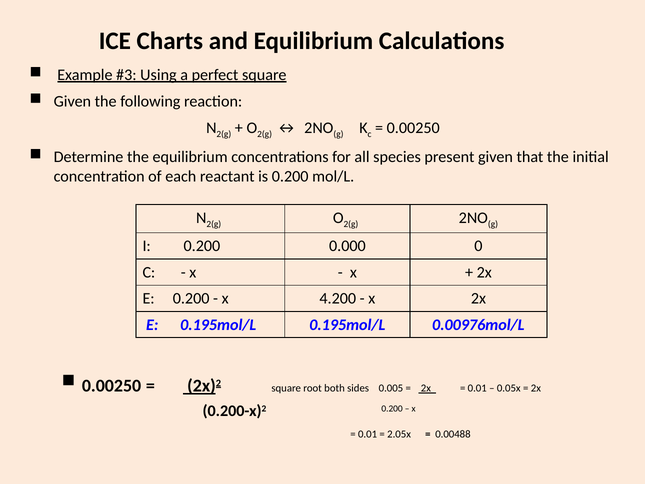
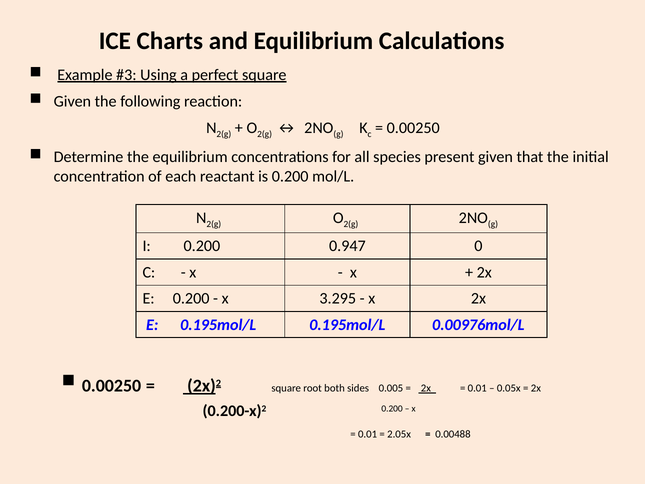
0.000: 0.000 -> 0.947 (347, 246)
4.200: 4.200 -> 3.295 (338, 298)
